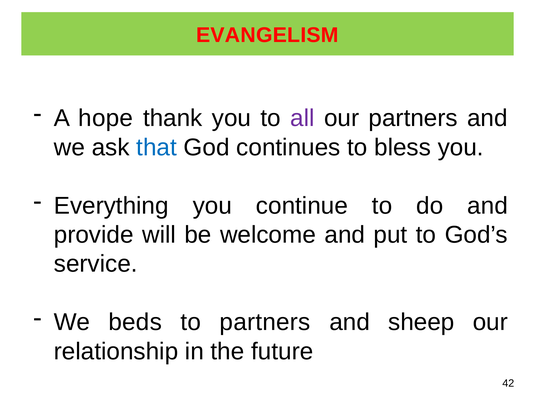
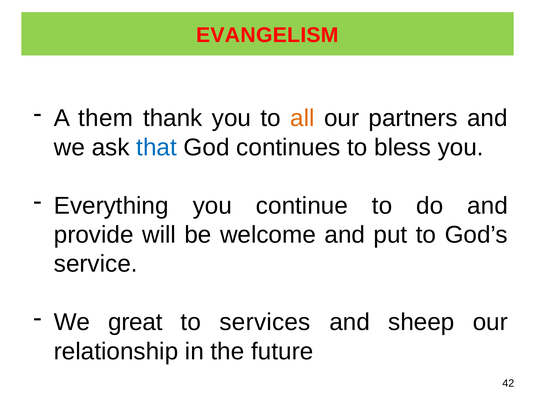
hope: hope -> them (106, 118)
all colour: purple -> orange (302, 118)
beds: beds -> great (135, 323)
to partners: partners -> services (265, 323)
